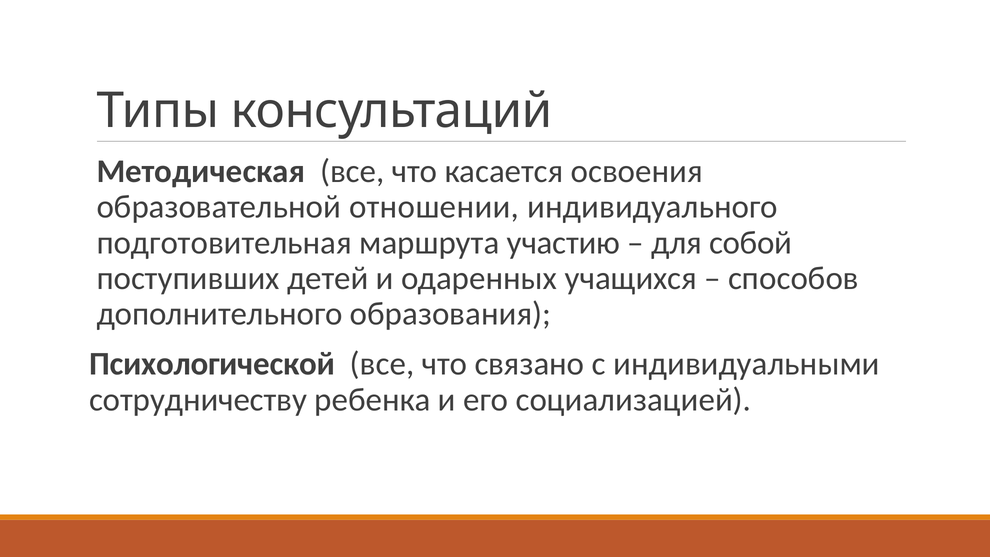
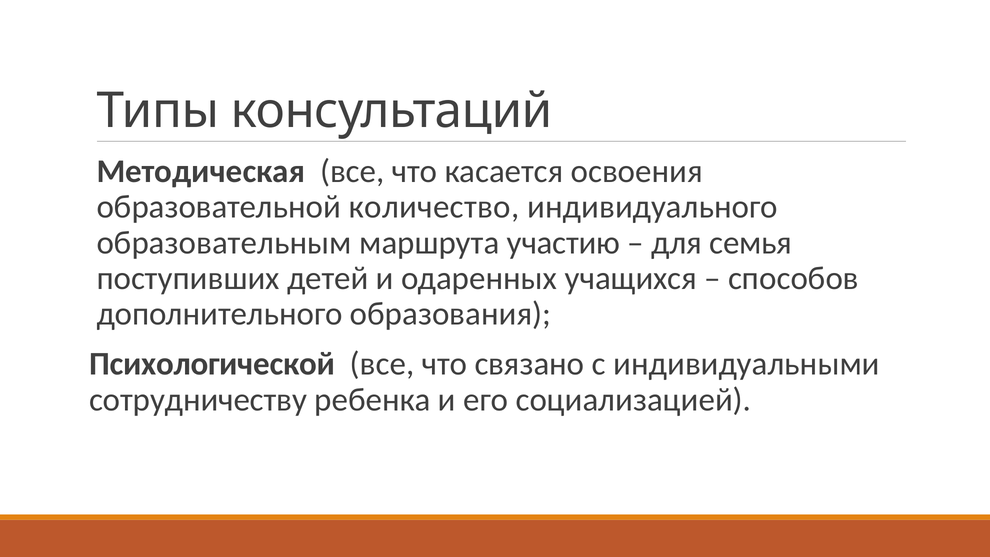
отношении: отношении -> количество (434, 207)
подготовительная: подготовительная -> образовательным (224, 243)
собой: собой -> семья (751, 243)
